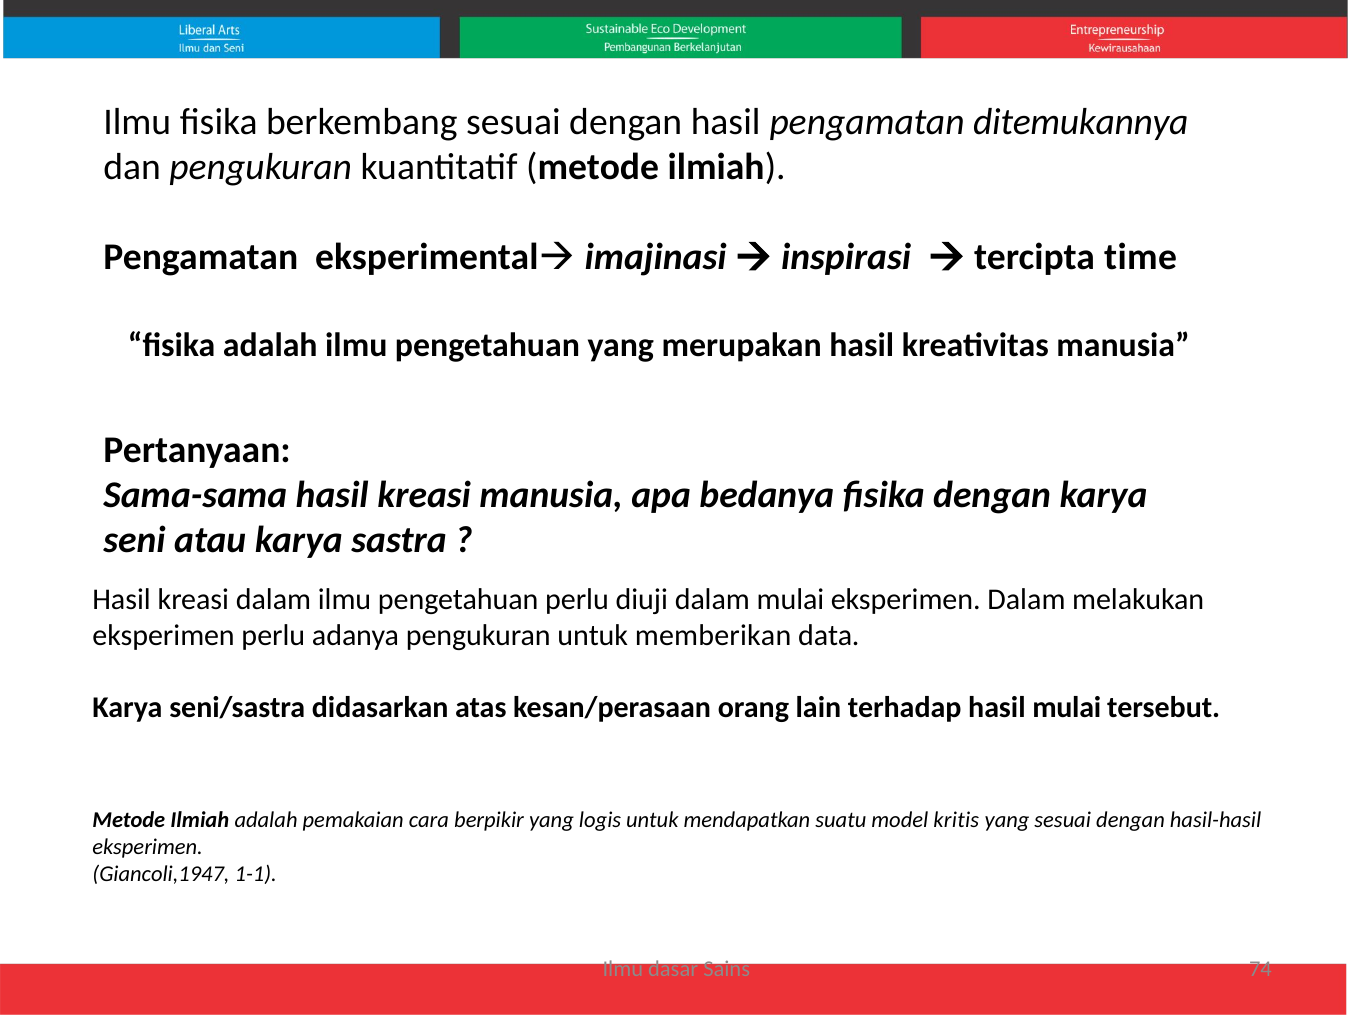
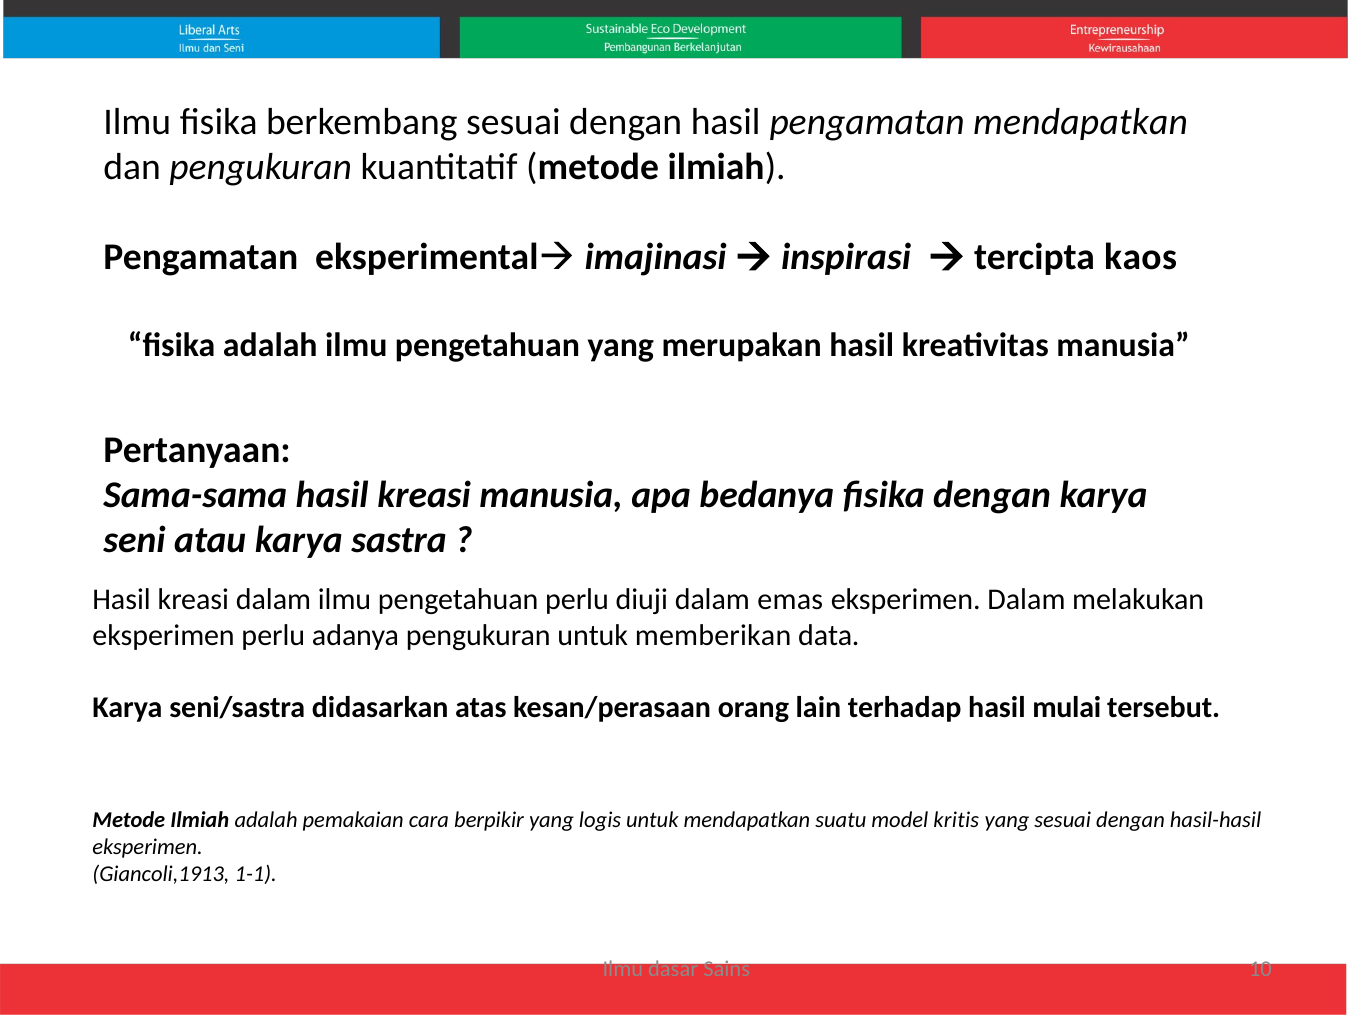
pengamatan ditemukannya: ditemukannya -> mendapatkan (1081, 122)
time: time -> kaos (1141, 257)
dalam mulai: mulai -> emas (790, 600)
Giancoli,1947: Giancoli,1947 -> Giancoli,1913 (161, 874)
74: 74 -> 10 (1260, 969)
